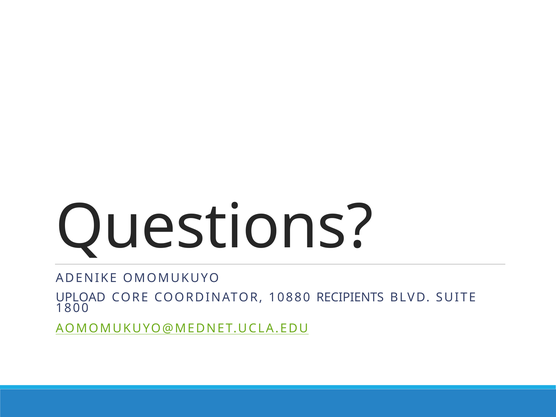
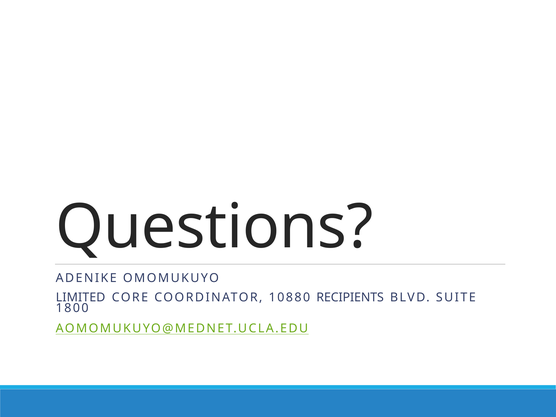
UPLOAD: UPLOAD -> LIMITED (81, 297)
